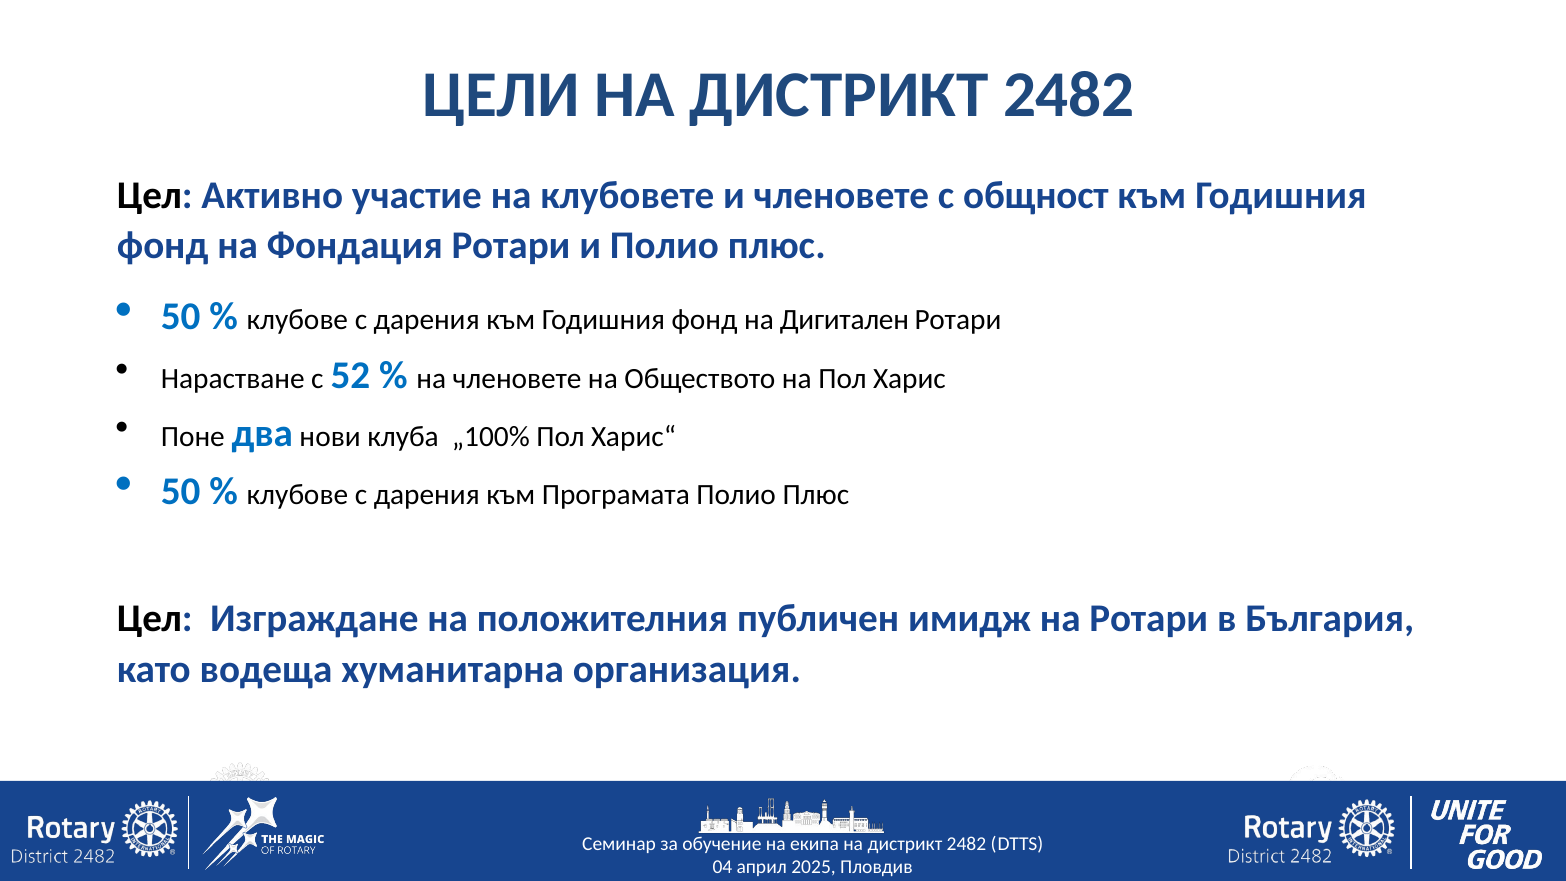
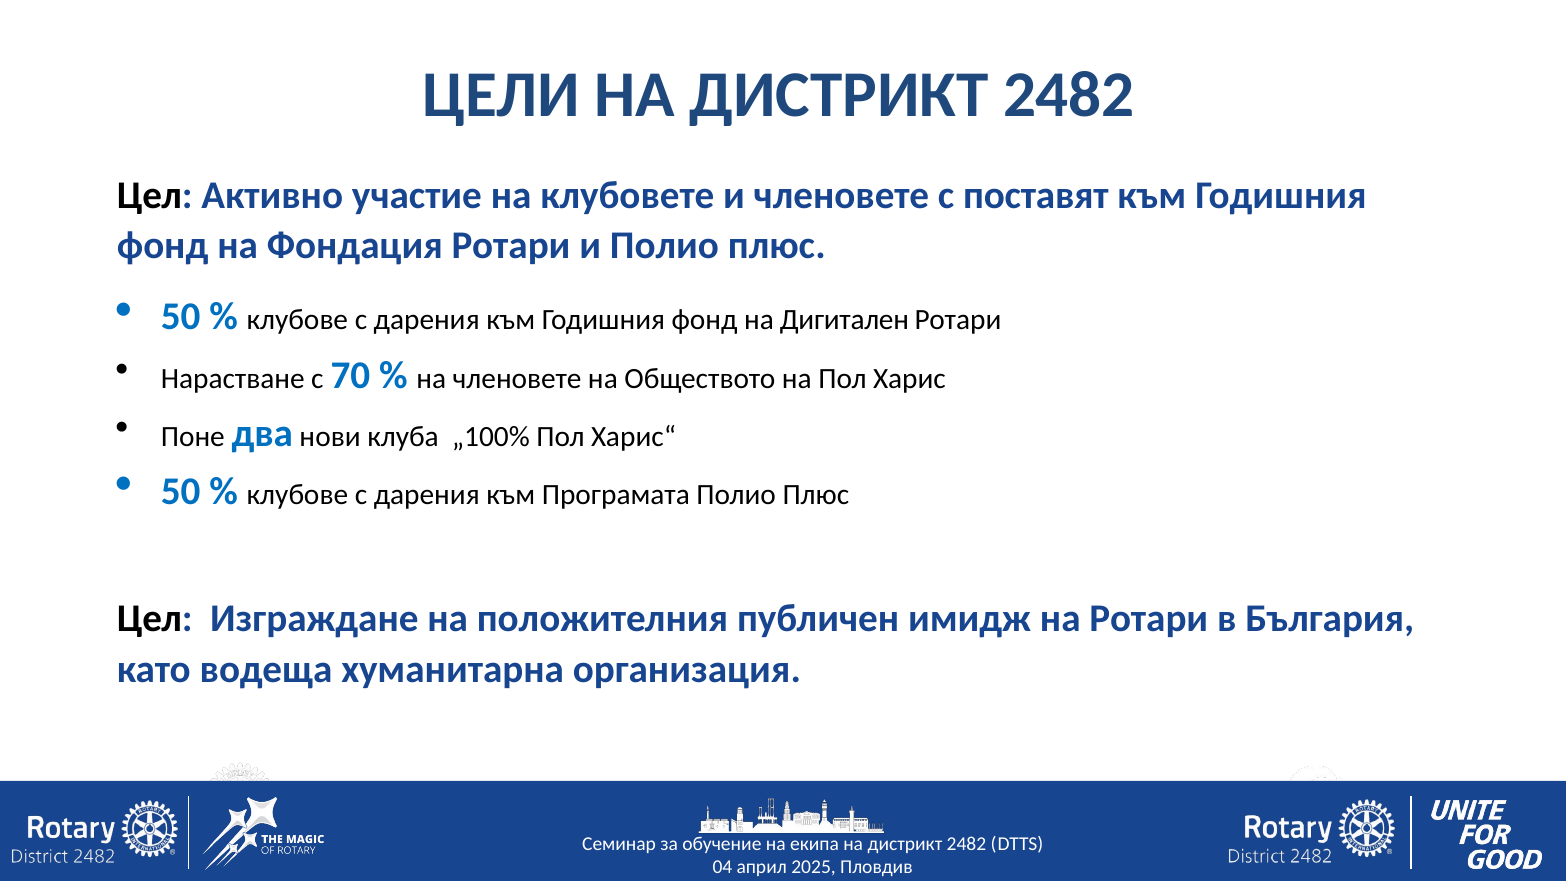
общност: общност -> поставят (1036, 196)
52: 52 -> 70 (350, 375)
